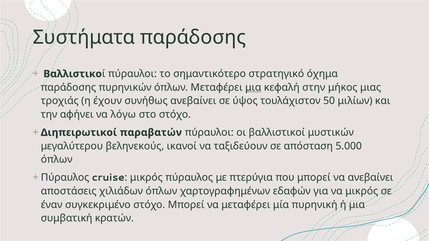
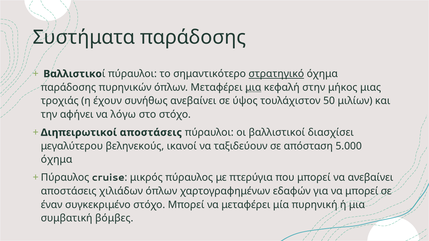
στρατηγικό underline: none -> present (276, 74)
Διηπειρωτικοί παραβατών: παραβατών -> αποστάσεις (151, 133)
μυστικών: μυστικών -> διασχίσει (331, 133)
όπλων: όπλων -> όχημα (57, 160)
να μικρός: μικρός -> μπορεί (362, 191)
κρατών: κρατών -> βόμβες (114, 218)
